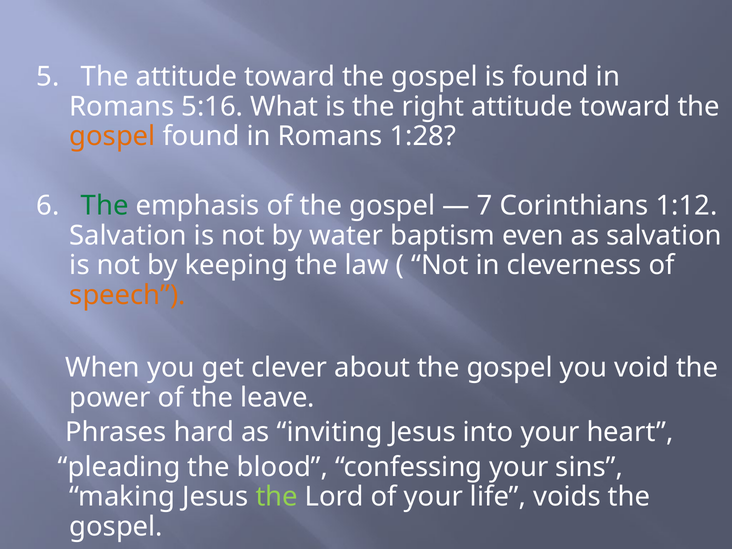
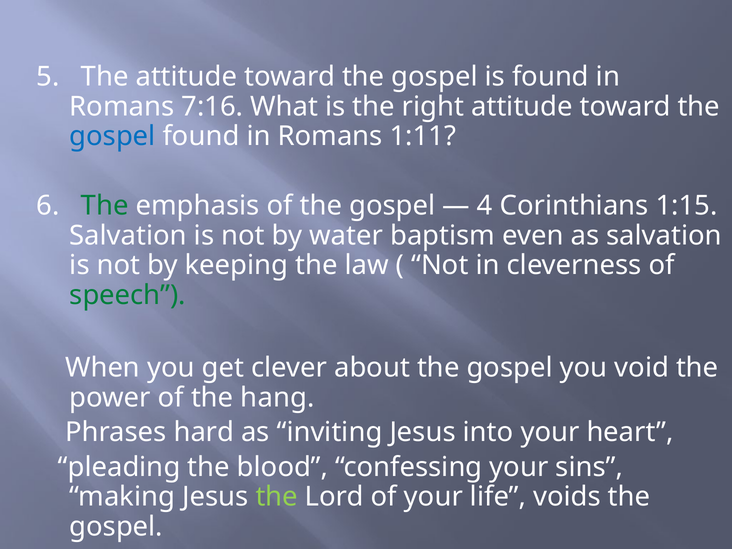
5:16: 5:16 -> 7:16 (212, 107)
gospel colour: orange -> blue (112, 136)
1:28: 1:28 -> 1:11 (423, 136)
7: 7 -> 4 (485, 206)
1:12: 1:12 -> 1:15 (687, 206)
speech colour: orange -> green (128, 295)
leave: leave -> hang (277, 398)
